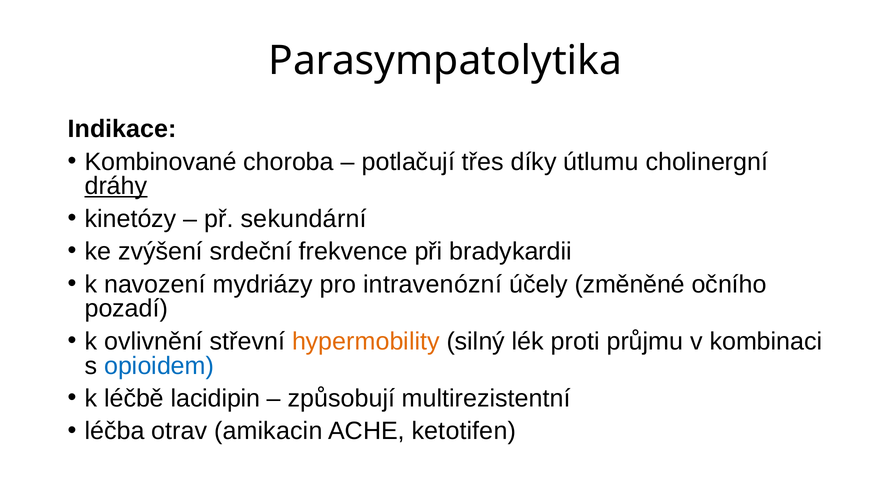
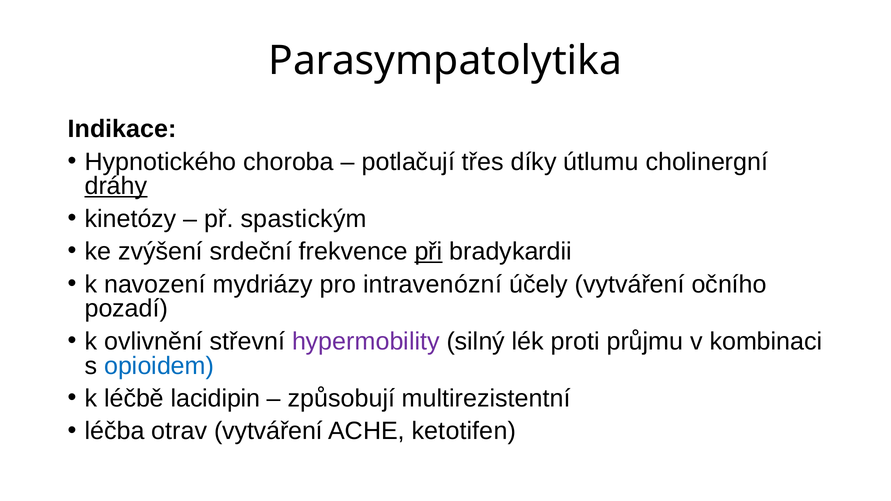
Kombinované: Kombinované -> Hypnotického (161, 162)
sekundární: sekundární -> spastickým (304, 219)
při underline: none -> present (428, 252)
účely změněné: změněné -> vytváření (630, 284)
hypermobility colour: orange -> purple (366, 342)
otrav amikacin: amikacin -> vytváření (268, 431)
